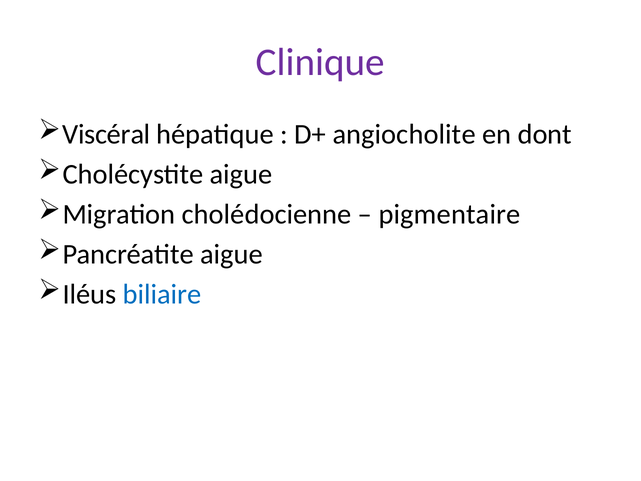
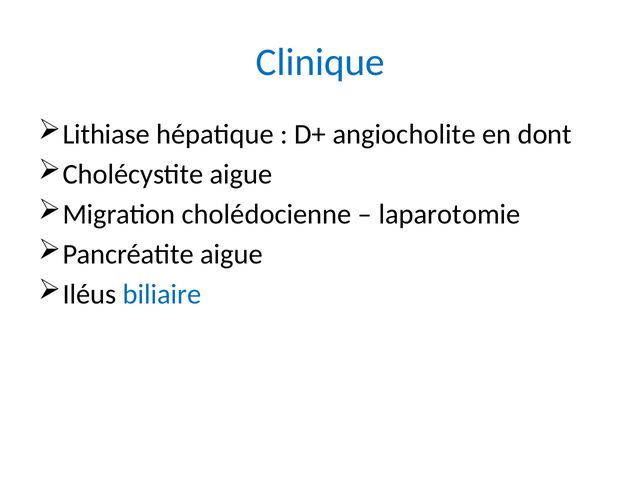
Clinique colour: purple -> blue (320, 62)
Viscéral: Viscéral -> Lithiase (106, 134)
pigmentaire: pigmentaire -> laparotomie (450, 214)
